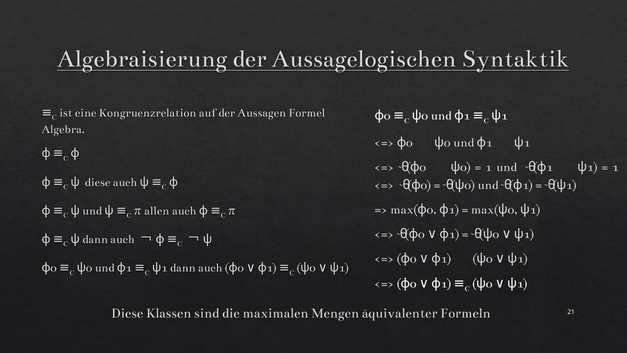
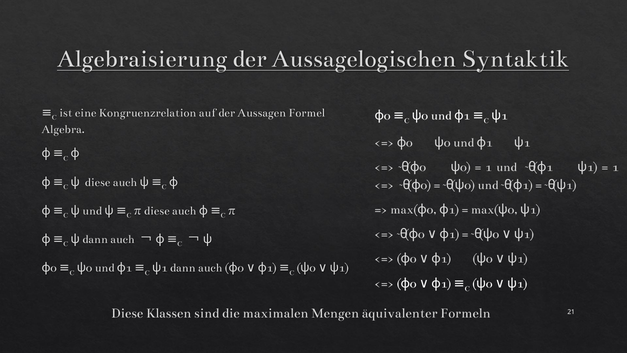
allen: allen -> diese (157, 210)
